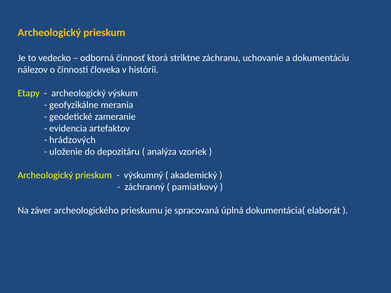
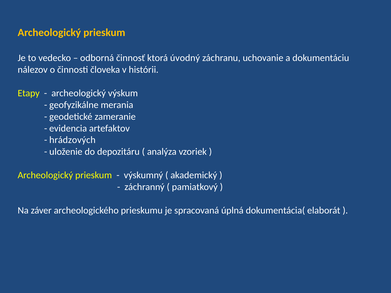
striktne: striktne -> úvodný (185, 58)
